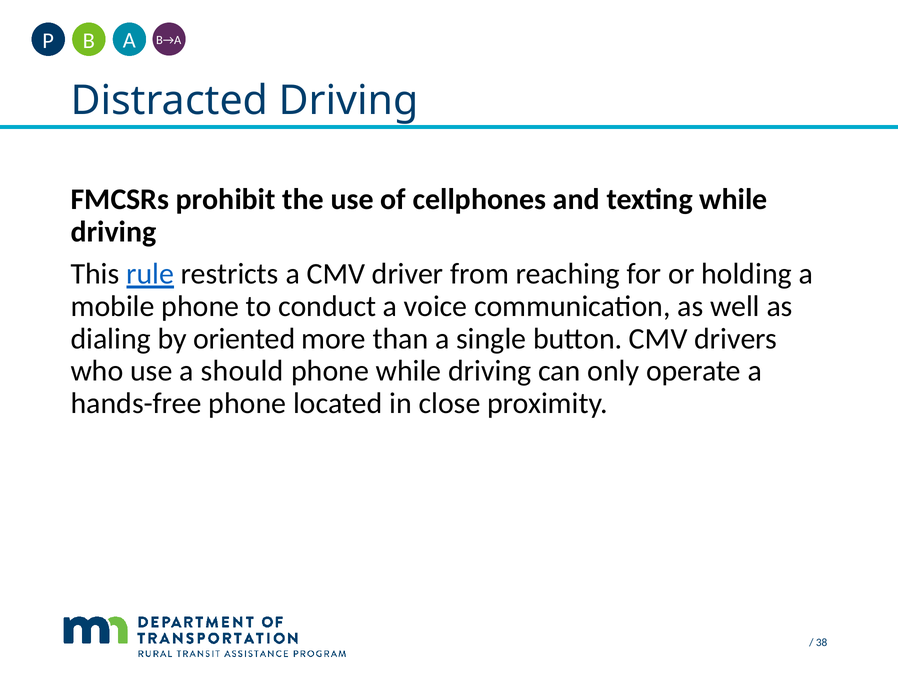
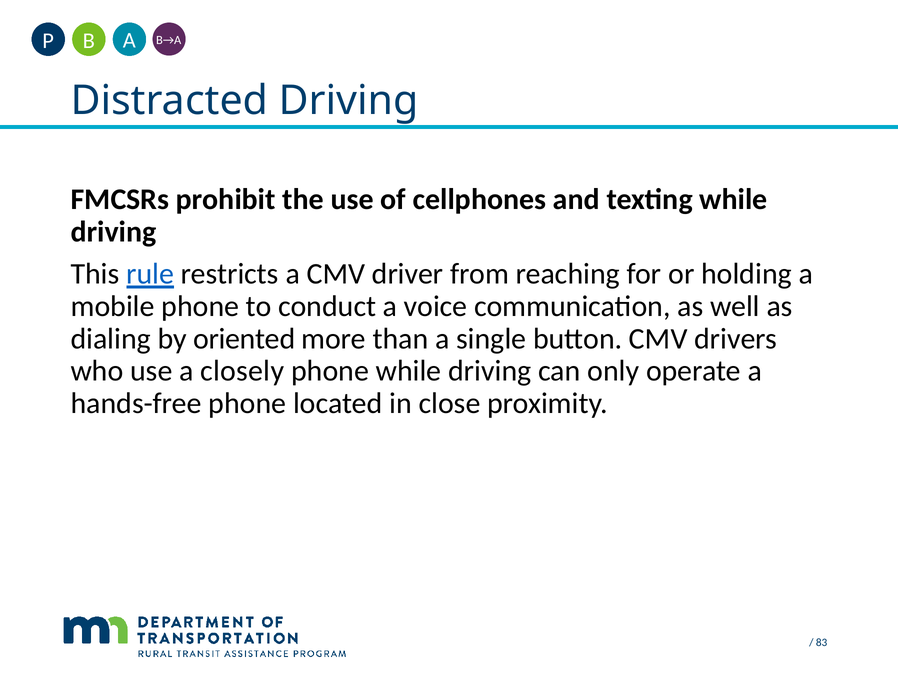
should: should -> closely (242, 371)
38: 38 -> 83 (822, 643)
